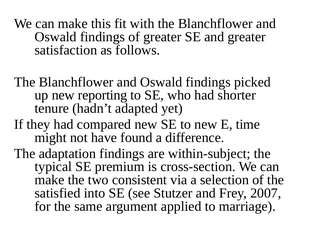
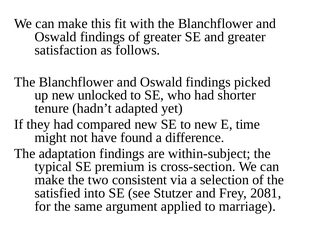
reporting: reporting -> unlocked (103, 95)
2007: 2007 -> 2081 (266, 193)
